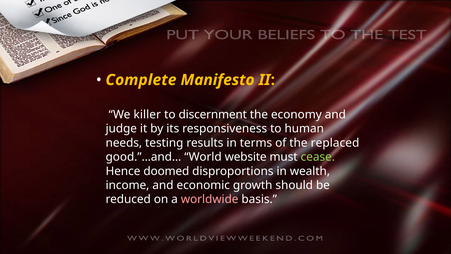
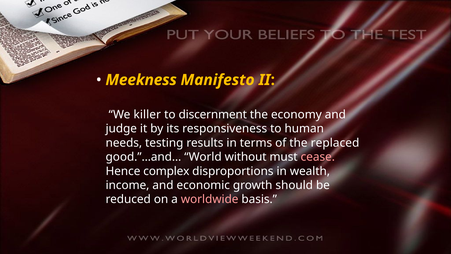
Complete: Complete -> Meekness (141, 80)
website: website -> without (246, 157)
cease colour: light green -> pink (318, 157)
doomed: doomed -> complex (166, 171)
